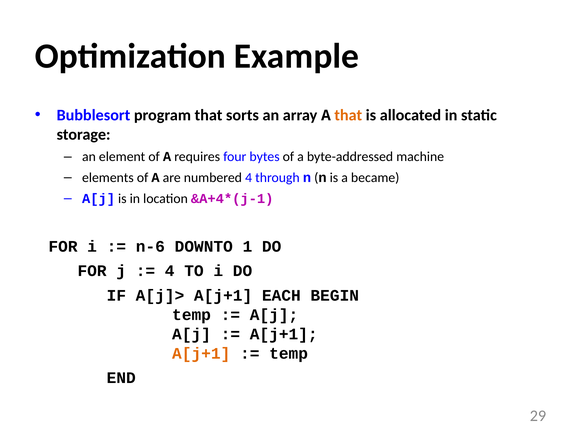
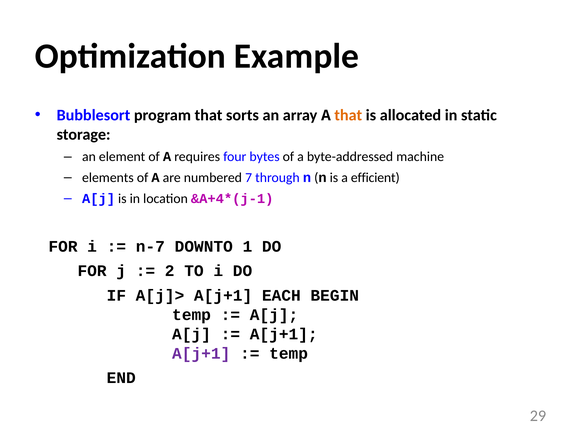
numbered 4: 4 -> 7 (249, 178)
became: became -> efficient (375, 178)
n-6: n-6 -> n-7 (150, 247)
4: 4 -> 2 (170, 271)
A[j+1 colour: orange -> purple (201, 354)
